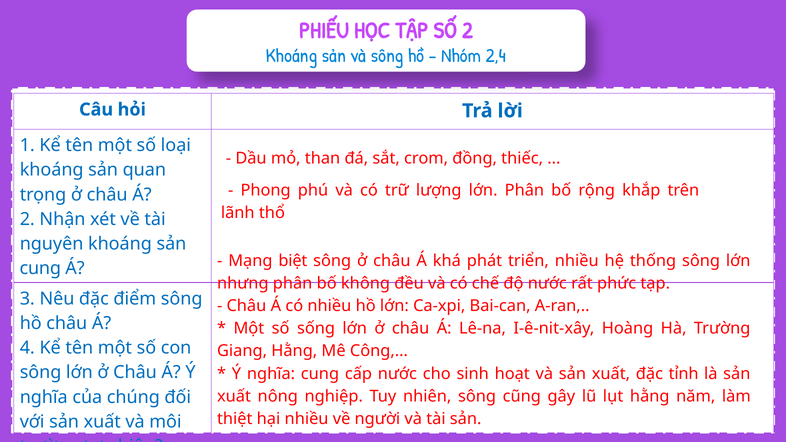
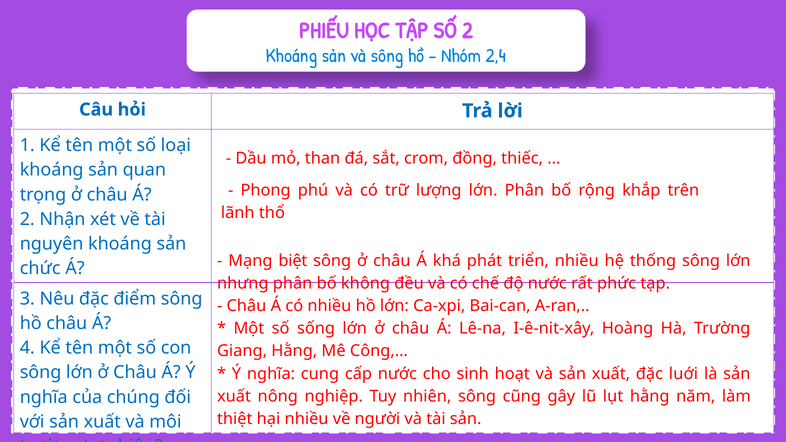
cung: cung -> chức (40, 268)
tỉnh: tỉnh -> luới (683, 374)
